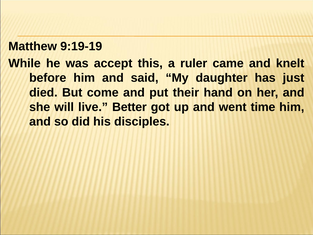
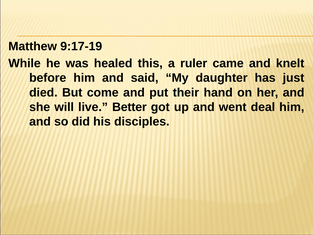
9:19-19: 9:19-19 -> 9:17-19 (81, 46)
accept: accept -> healed (113, 63)
time: time -> deal (263, 107)
